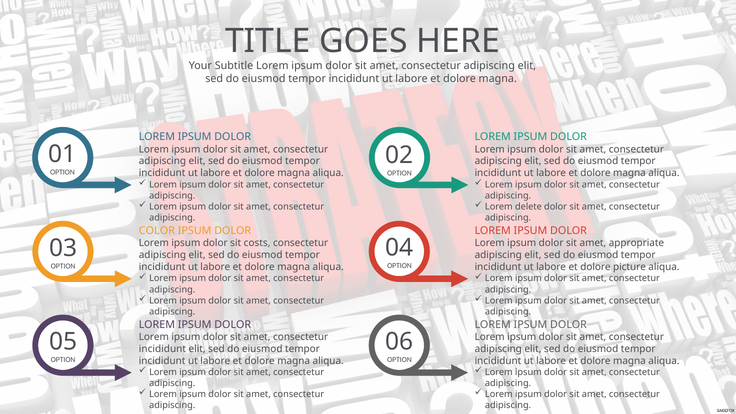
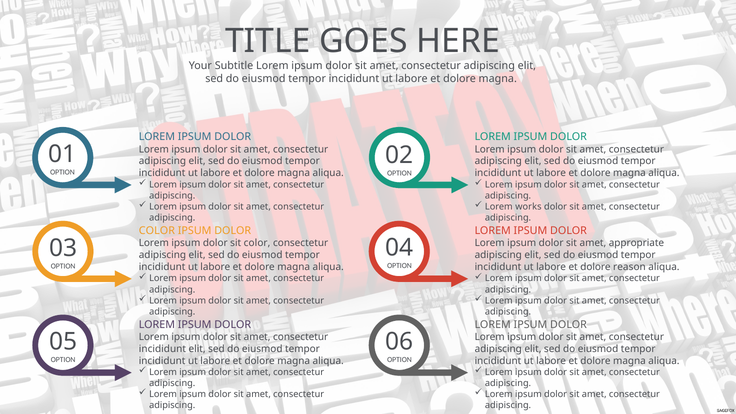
delete: delete -> works (528, 207)
sit costs: costs -> color (257, 243)
picture: picture -> reason (629, 267)
